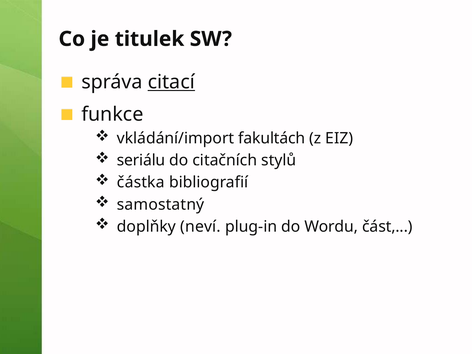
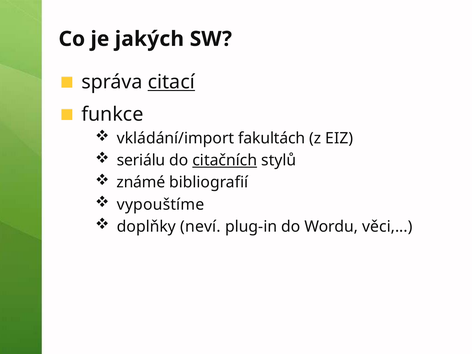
titulek: titulek -> jakých (149, 39)
citačních underline: none -> present (225, 160)
částka: částka -> známé (141, 182)
samostatný: samostatný -> vypouštíme (161, 204)
část: část -> věci (387, 226)
